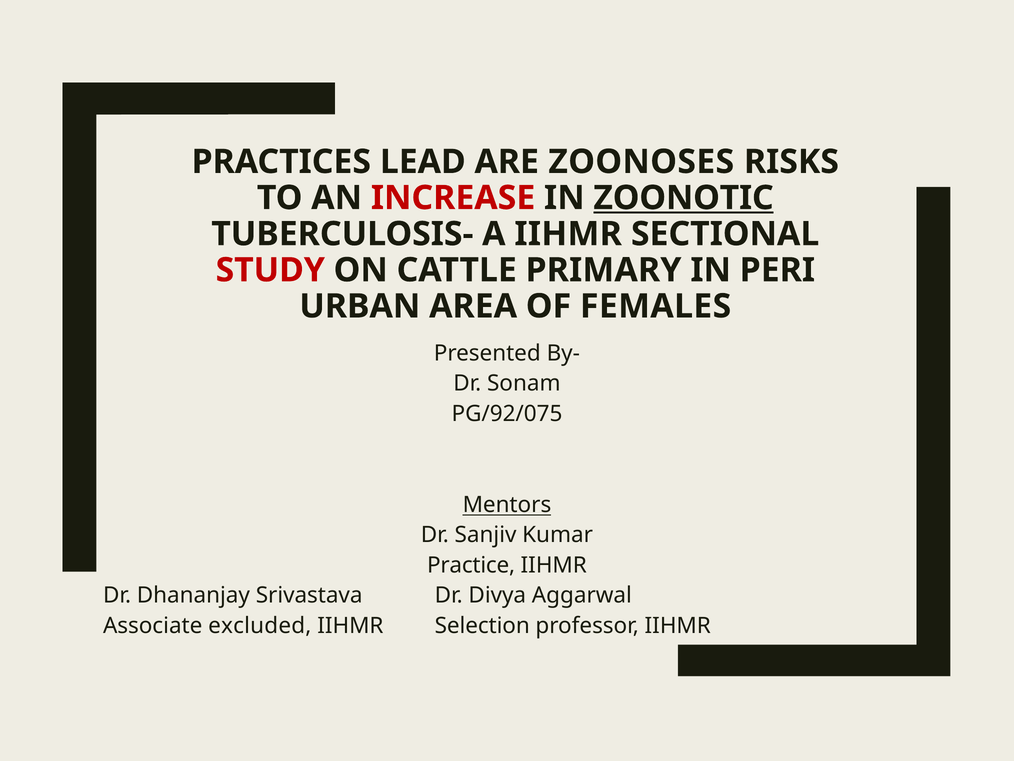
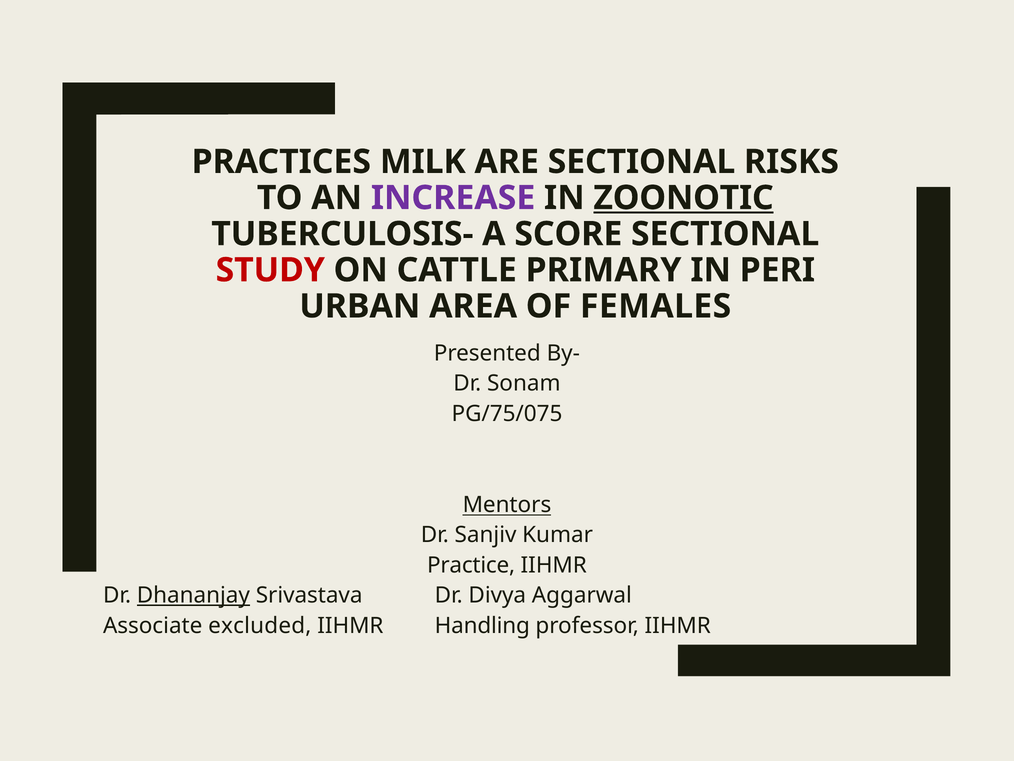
LEAD: LEAD -> MILK (423, 162)
ARE ZOONOSES: ZOONOSES -> SECTIONAL (641, 162)
INCREASE colour: red -> purple (453, 198)
A IIHMR: IIHMR -> SCORE (568, 234)
PG/92/075: PG/92/075 -> PG/75/075 (507, 413)
Dhananjay underline: none -> present (193, 595)
Selection: Selection -> Handling (482, 625)
